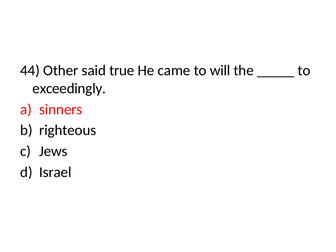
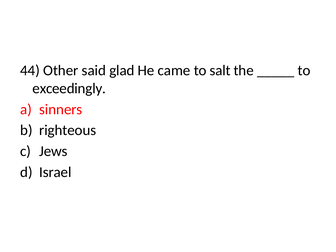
true: true -> glad (122, 70)
will: will -> salt (220, 70)
